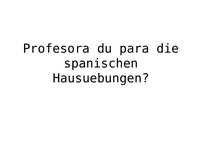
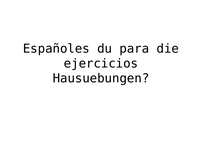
Profesora: Profesora -> Españoles (56, 48)
spanischen: spanischen -> ejercicios (101, 63)
